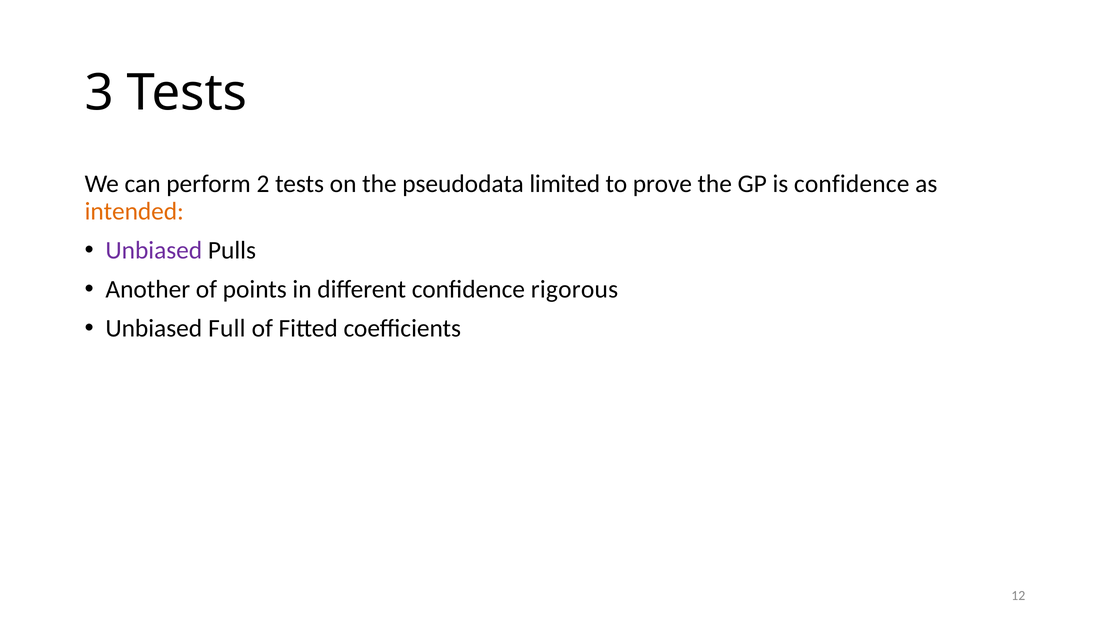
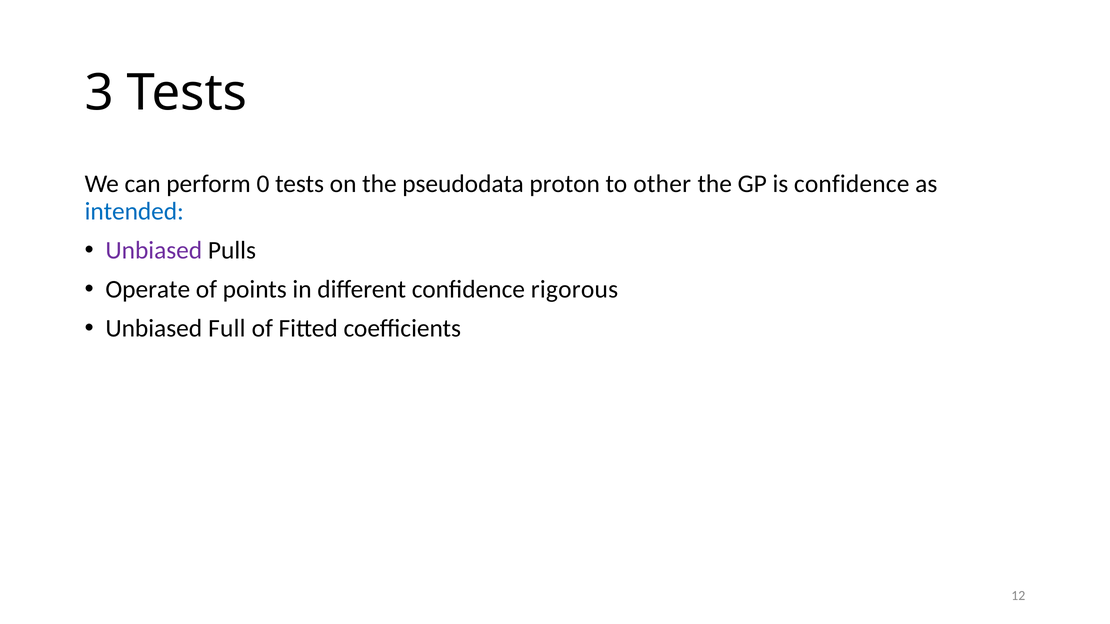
2: 2 -> 0 (263, 184)
limited: limited -> proton (565, 184)
prove: prove -> other (662, 184)
intended colour: orange -> blue (134, 211)
Another: Another -> Operate (148, 289)
